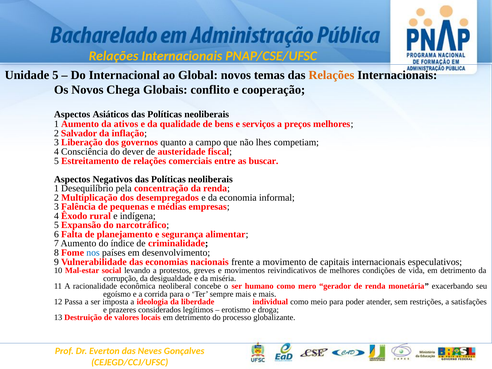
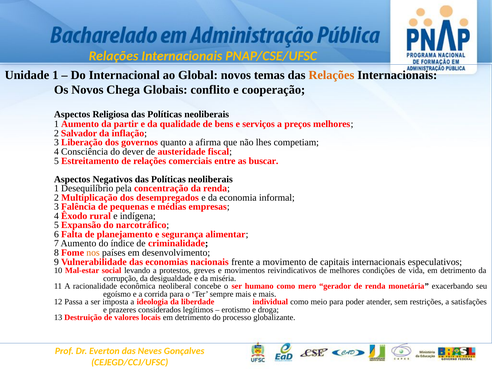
Unidade 5: 5 -> 1 (55, 75)
Asiáticos: Asiáticos -> Religiosa (111, 114)
ativos: ativos -> partir (126, 124)
campo: campo -> afirma (208, 143)
nos colour: blue -> orange (93, 253)
